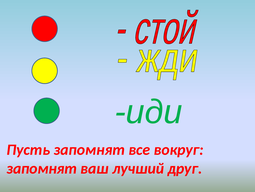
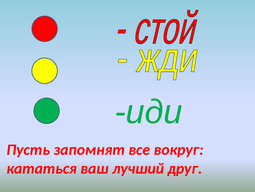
запомнят: запомнят -> кататься (42, 168)
